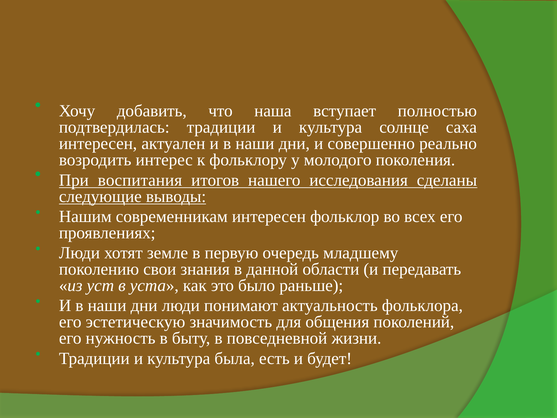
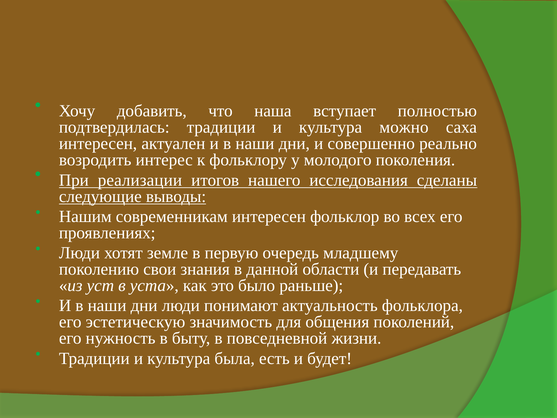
солнце: солнце -> можно (404, 127)
воспитания: воспитания -> реализации (140, 180)
